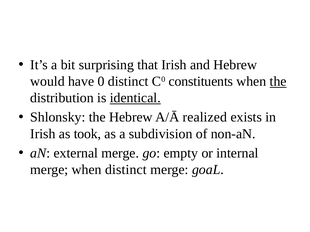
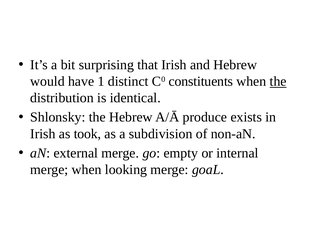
0: 0 -> 1 (101, 82)
identical underline: present -> none (135, 98)
realized: realized -> produce (205, 117)
when distinct: distinct -> looking (126, 170)
